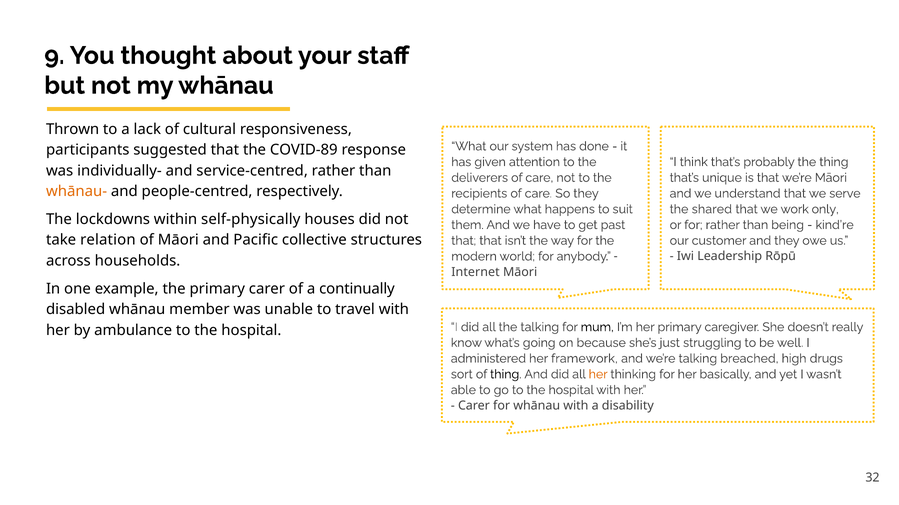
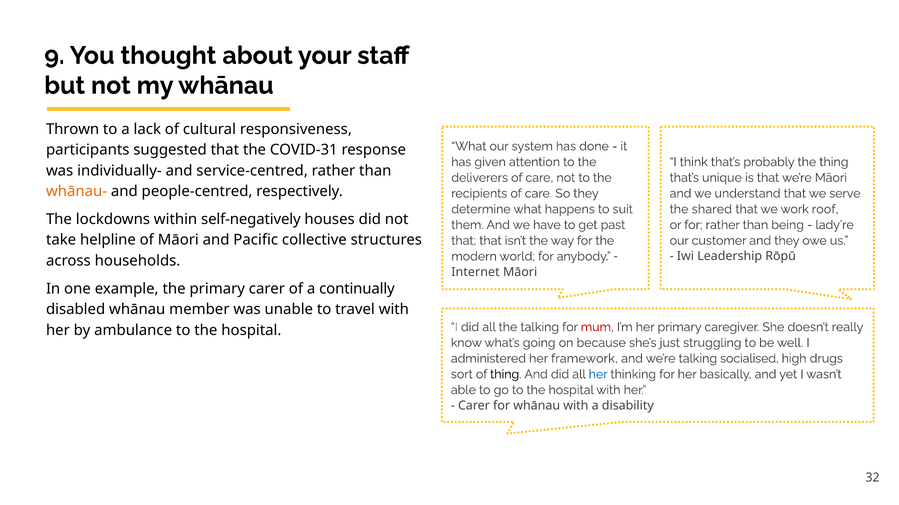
COVID-89: COVID-89 -> COVID-31 (304, 150)
only: only -> roof (825, 209)
self-physically: self-physically -> self-negatively (251, 220)
kind’re: kind’re -> lady’re (835, 225)
relation: relation -> helpline (108, 240)
mum colour: black -> red (597, 327)
breached: breached -> socialised (749, 359)
her colour: orange -> blue (598, 375)
